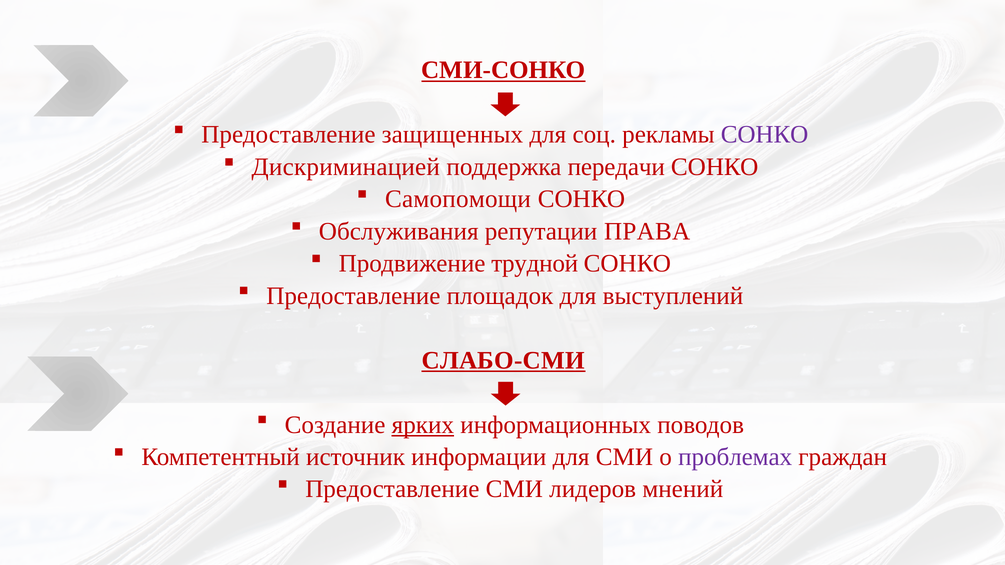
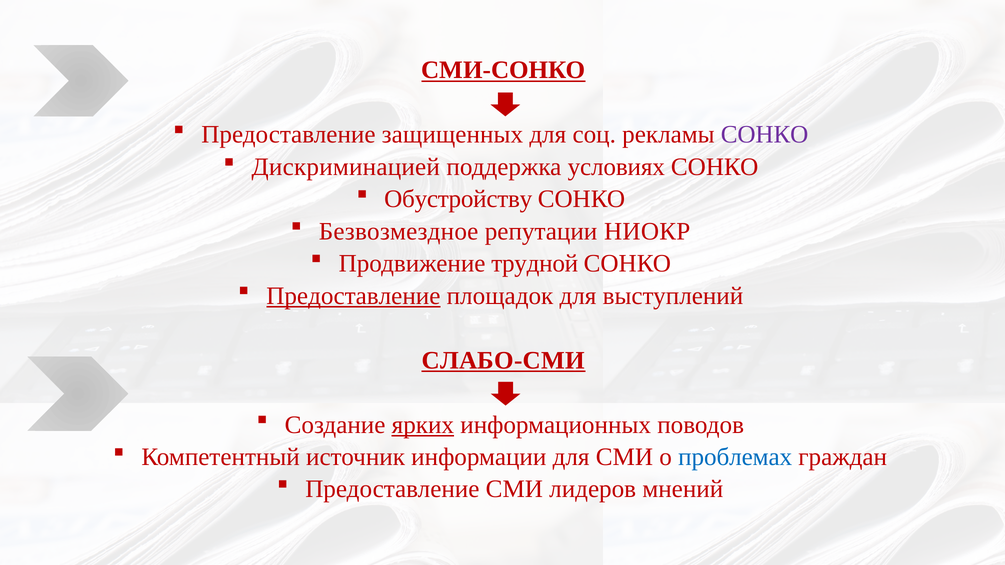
передачи: передачи -> условиях (616, 167)
Самопомощи: Самопомощи -> Обустройству (458, 199)
Обслуживания: Обслуживания -> Безвозмездное (399, 231)
ПРАВА: ПРАВА -> НИОКР (647, 231)
Предоставление underline: none -> present (353, 296)
проблемах colour: purple -> blue (735, 457)
